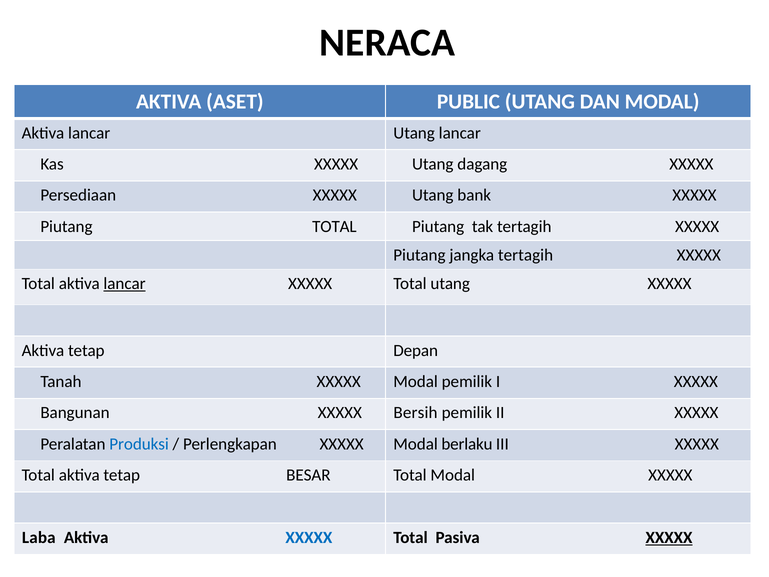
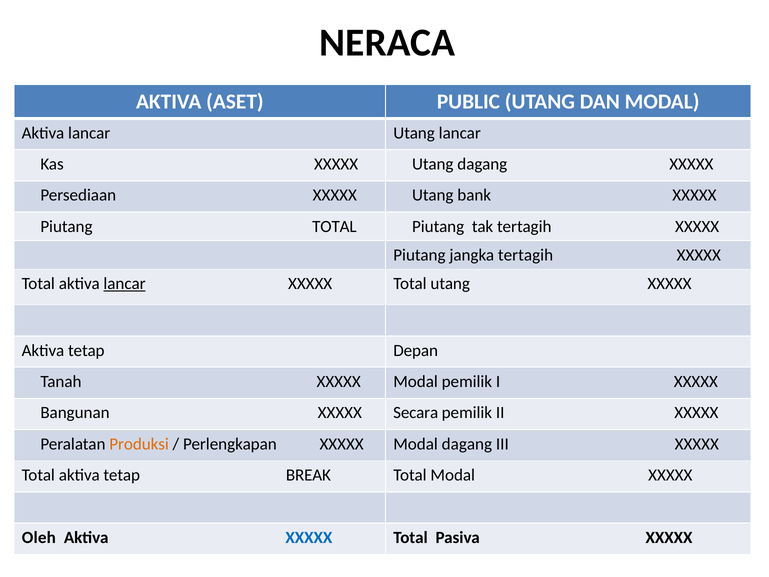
Bersih: Bersih -> Secara (416, 413)
Produksi colour: blue -> orange (139, 444)
Modal berlaku: berlaku -> dagang (467, 444)
BESAR: BESAR -> BREAK (308, 475)
Laba: Laba -> Oleh (39, 537)
XXXXX underline: present -> none (669, 537)
